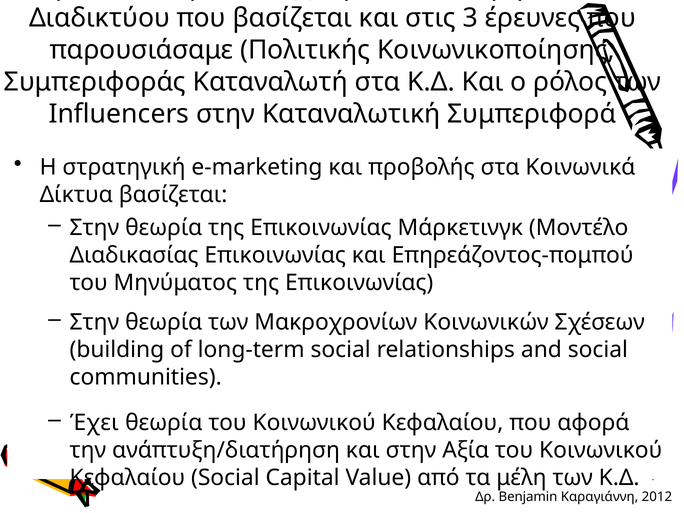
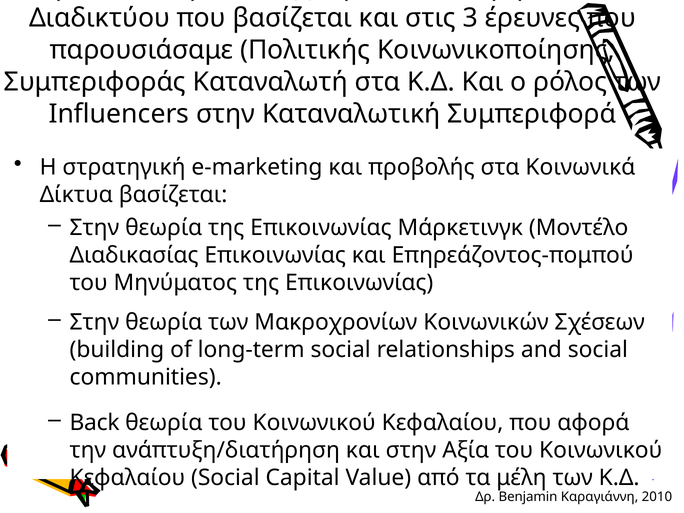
Έχει: Έχει -> Back (95, 423)
2012: 2012 -> 2010 (657, 497)
